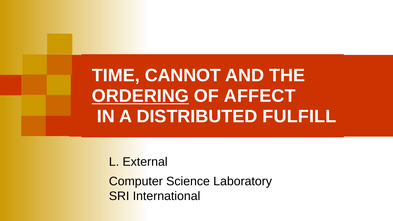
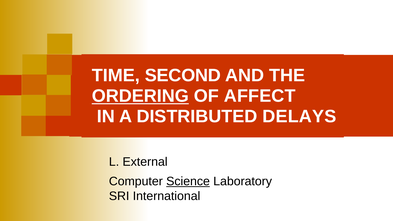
CANNOT: CANNOT -> SECOND (183, 76)
FULFILL: FULFILL -> DELAYS (299, 117)
Science underline: none -> present (188, 181)
